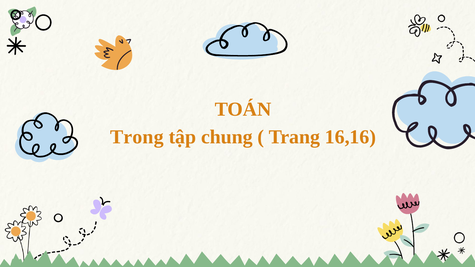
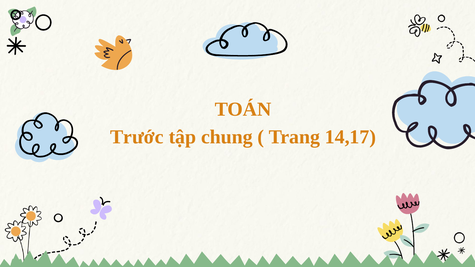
Trong: Trong -> Trước (137, 137)
16,16: 16,16 -> 14,17 (350, 137)
